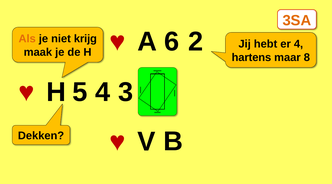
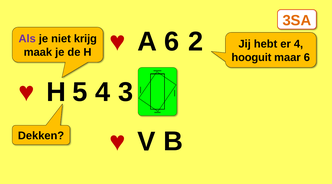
Als colour: orange -> purple (27, 39)
hartens: hartens -> hooguit (251, 57)
maar 8: 8 -> 6 (307, 57)
